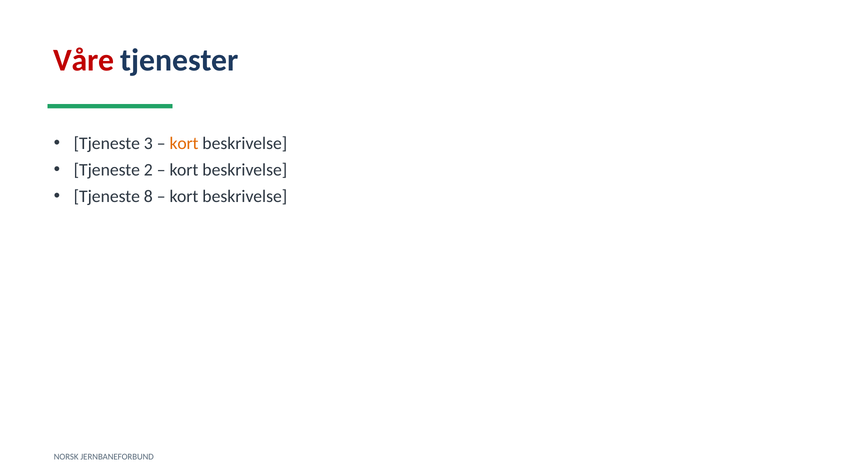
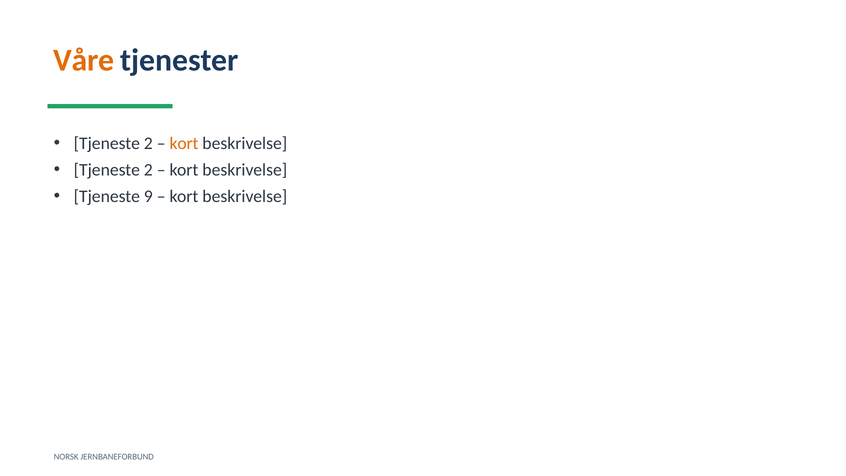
Våre colour: red -> orange (84, 60)
3: 3 -> 2 (148, 143)
8: 8 -> 9 (148, 196)
